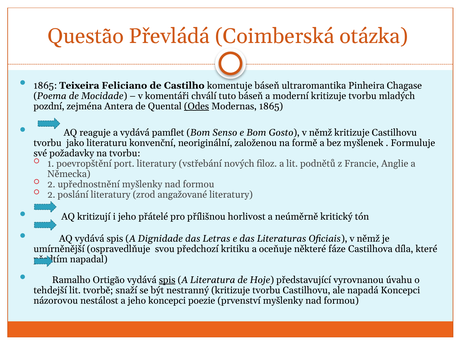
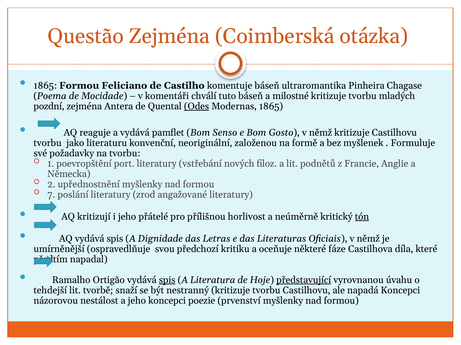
Questão Převládá: Převládá -> Zejména (169, 36)
1865 Teixeira: Teixeira -> Formou (79, 86)
moderní: moderní -> milostné (291, 96)
2: 2 -> 7 (51, 195)
tón underline: none -> present (362, 217)
představující underline: none -> present (304, 281)
